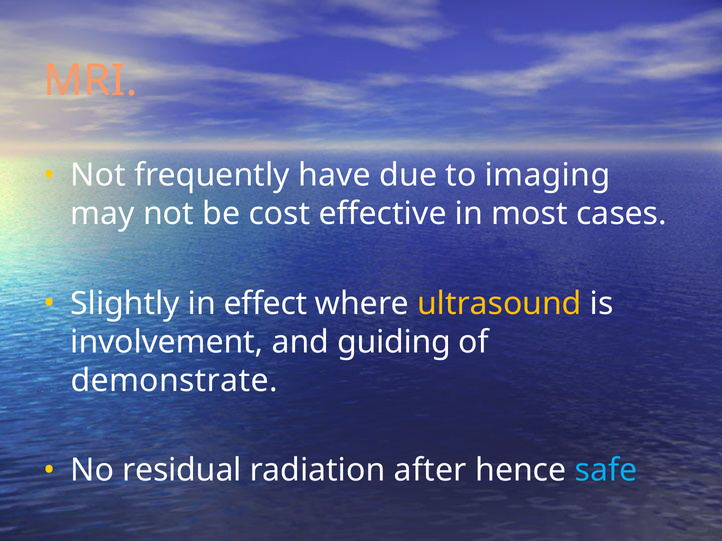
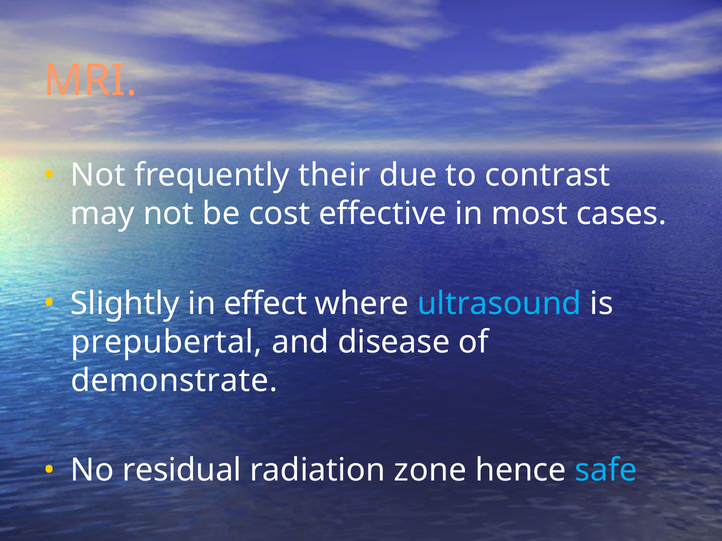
have: have -> their (334, 176)
imaging: imaging -> contrast (548, 176)
ultrasound colour: yellow -> light blue (499, 304)
involvement: involvement -> prepubertal (167, 342)
guiding: guiding -> disease (394, 342)
after: after -> zone (430, 471)
